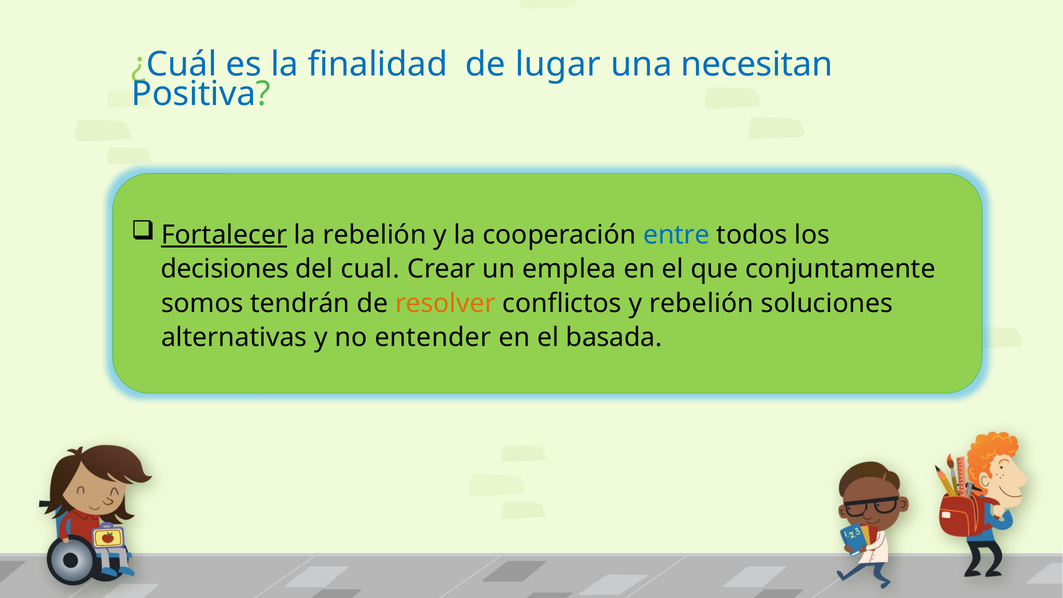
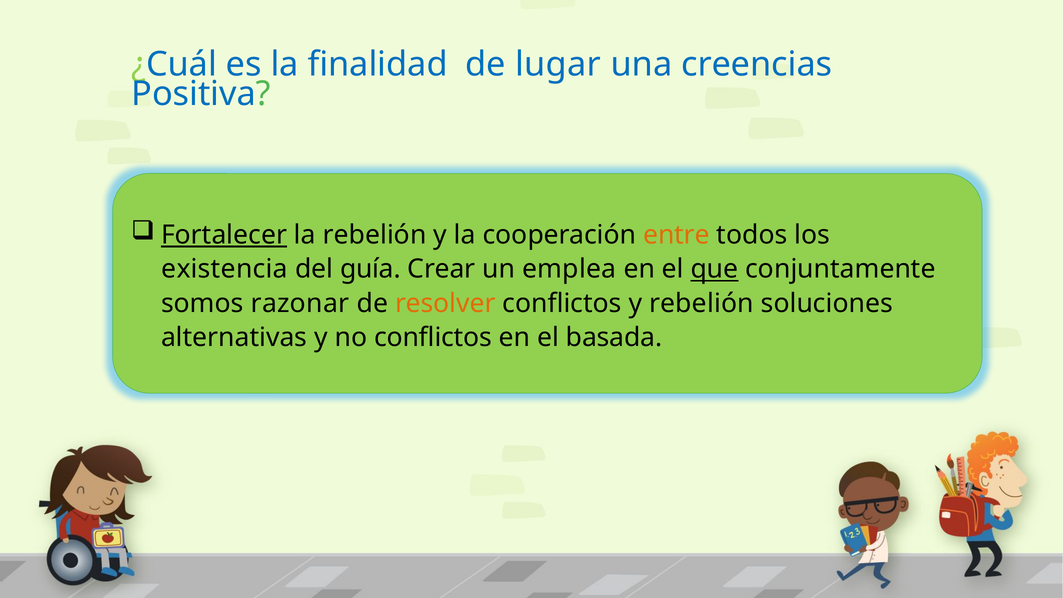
necesitan: necesitan -> creencias (757, 64)
entre colour: blue -> orange (676, 235)
decisiones: decisiones -> existencia (225, 269)
cual: cual -> guía (370, 269)
que underline: none -> present (715, 269)
tendrán: tendrán -> razonar (300, 303)
no entender: entender -> conflictos (433, 337)
